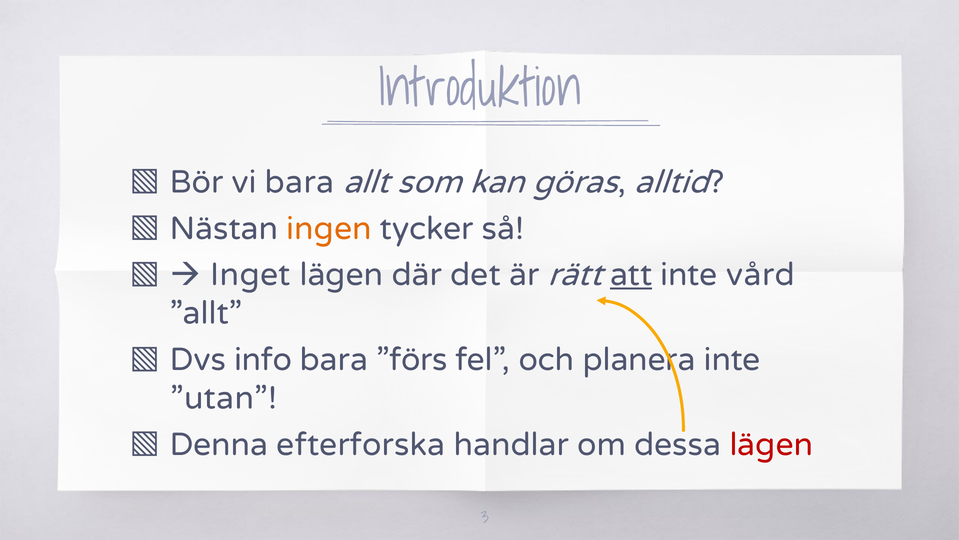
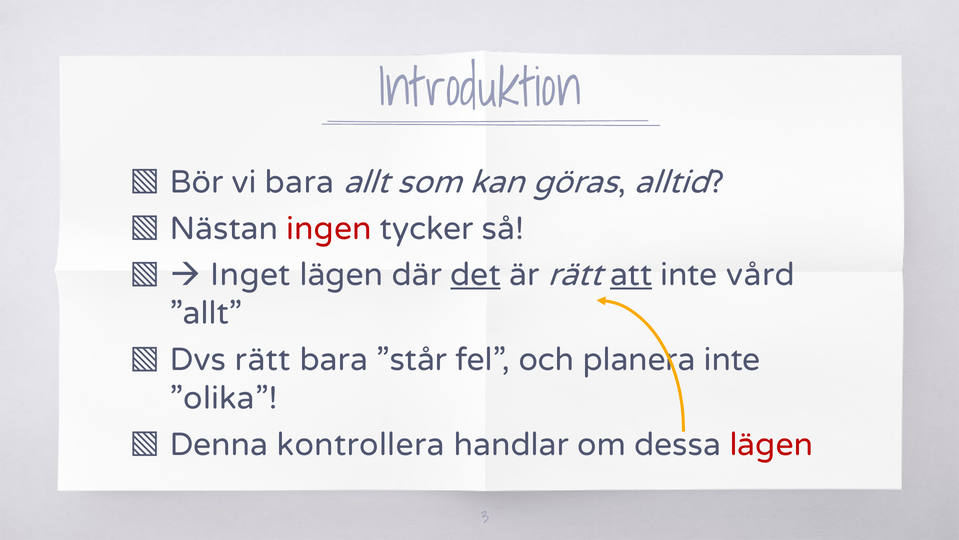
ingen colour: orange -> red (329, 228)
det underline: none -> present (476, 275)
Dvs info: info -> rätt (263, 359)
”förs: ”förs -> ”står (412, 359)
”utan: ”utan -> ”olika (224, 398)
efterforska: efterforska -> kontrollera (361, 444)
